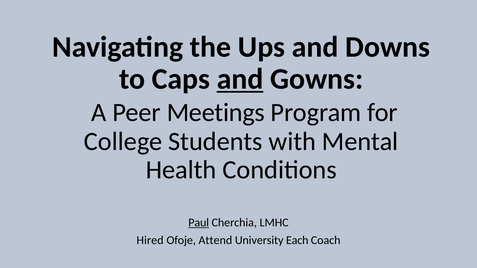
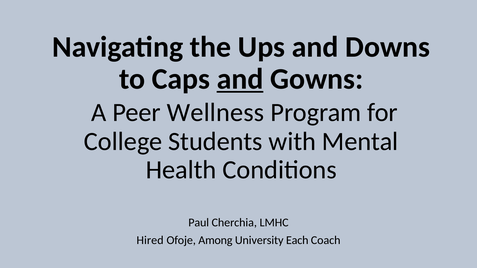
Meetings: Meetings -> Wellness (216, 113)
Paul underline: present -> none (199, 223)
Attend: Attend -> Among (215, 241)
